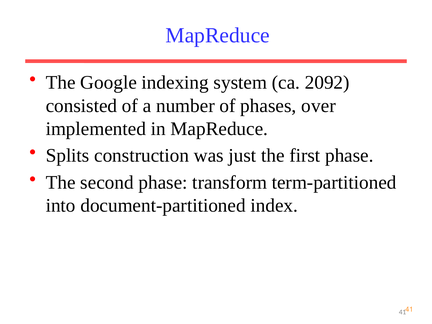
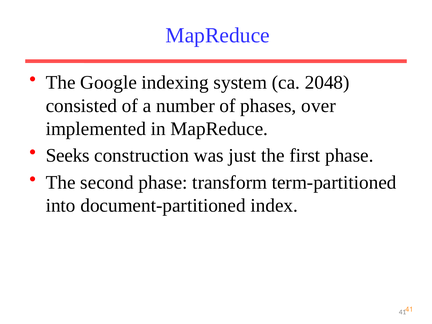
2092: 2092 -> 2048 (327, 83)
Splits: Splits -> Seeks (68, 156)
